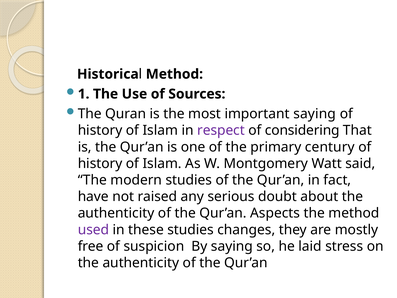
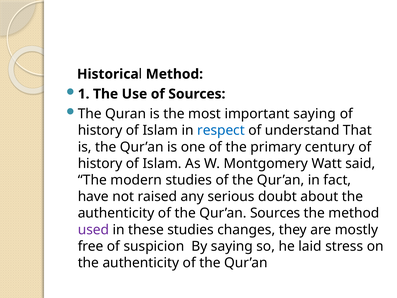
respect colour: purple -> blue (221, 130)
considering: considering -> understand (302, 130)
Qur’an Aspects: Aspects -> Sources (275, 213)
